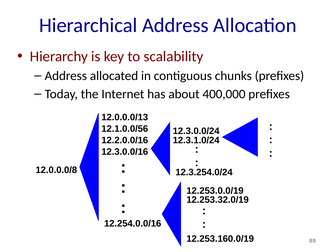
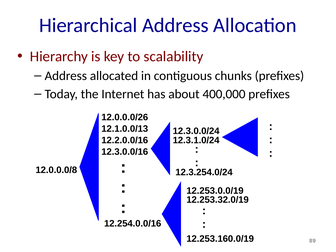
12.0.0.0/13: 12.0.0.0/13 -> 12.0.0.0/26 (125, 117)
12.1.0.0/56: 12.1.0.0/56 -> 12.1.0.0/13 (125, 129)
